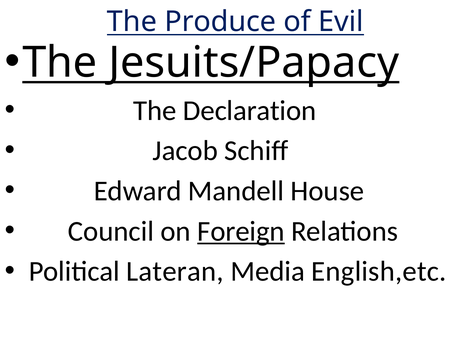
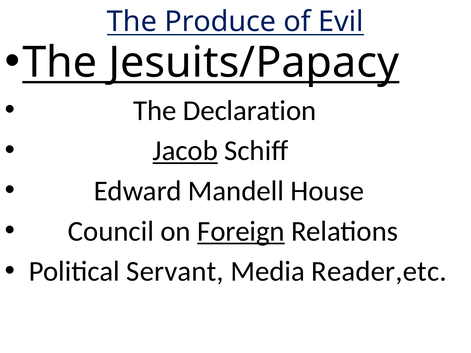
Jacob underline: none -> present (185, 151)
Lateran: Lateran -> Servant (175, 272)
English,etc: English,etc -> Reader,etc (379, 272)
